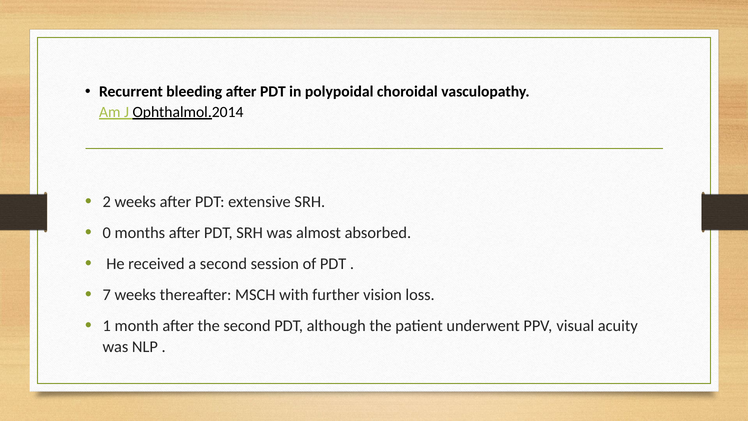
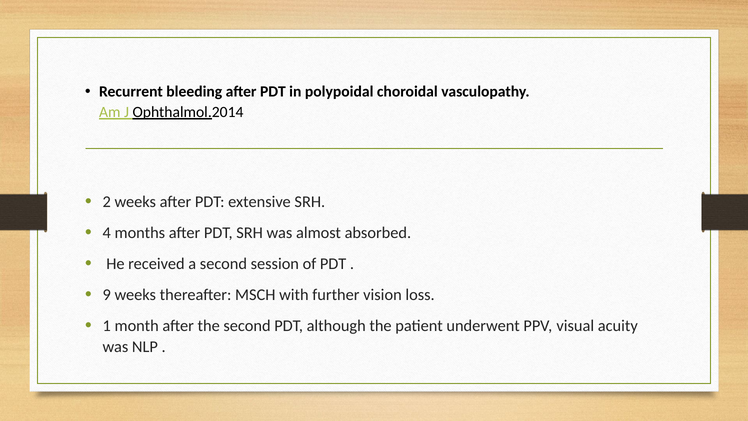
0: 0 -> 4 (107, 233)
7: 7 -> 9 (107, 295)
